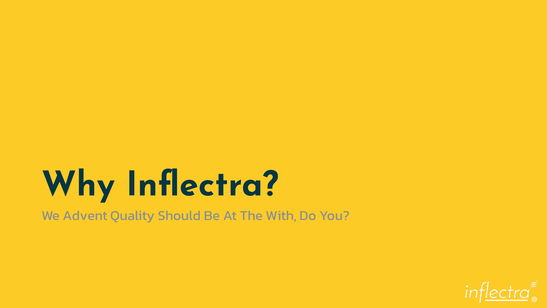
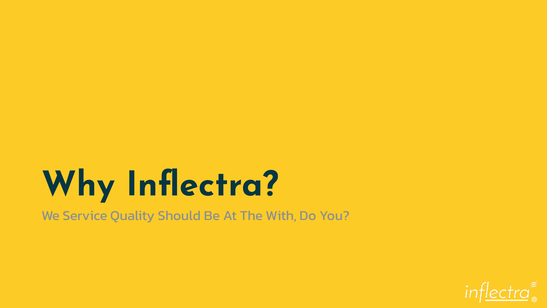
Advent: Advent -> Service (85, 215)
